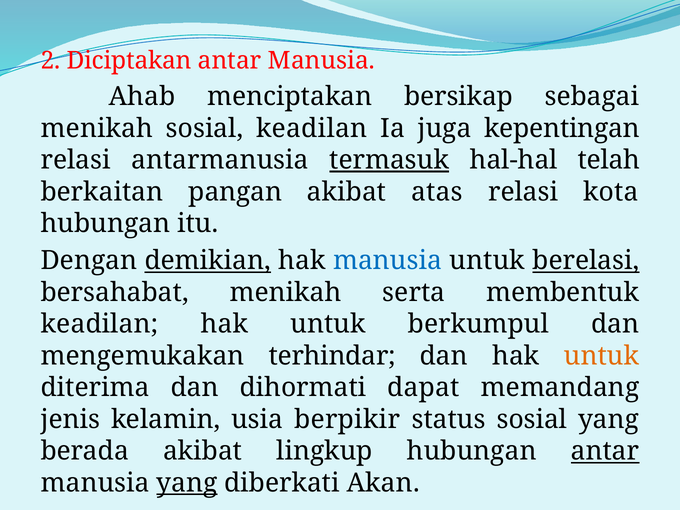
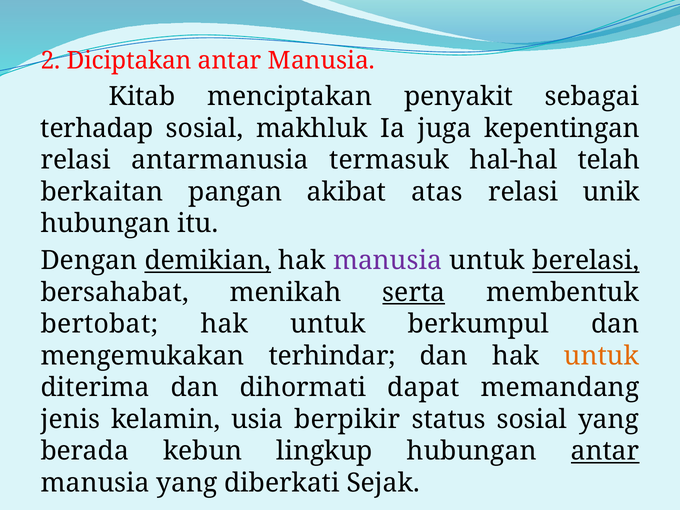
Ahab: Ahab -> Kitab (142, 97)
bersikap: bersikap -> penyakit (459, 97)
menikah: menikah -> terhadap (97, 128)
sosial keadilan: keadilan -> makhluk (312, 128)
termasuk underline: present -> none (389, 160)
kota: kota -> unik (611, 192)
manusia colour: blue -> purple (387, 261)
serta underline: none -> present (414, 292)
keadilan: keadilan -> bertobat (100, 324)
berada akibat: akibat -> kebun (203, 451)
yang underline: present -> none (187, 483)
Akan: Akan -> Sejak (383, 483)
